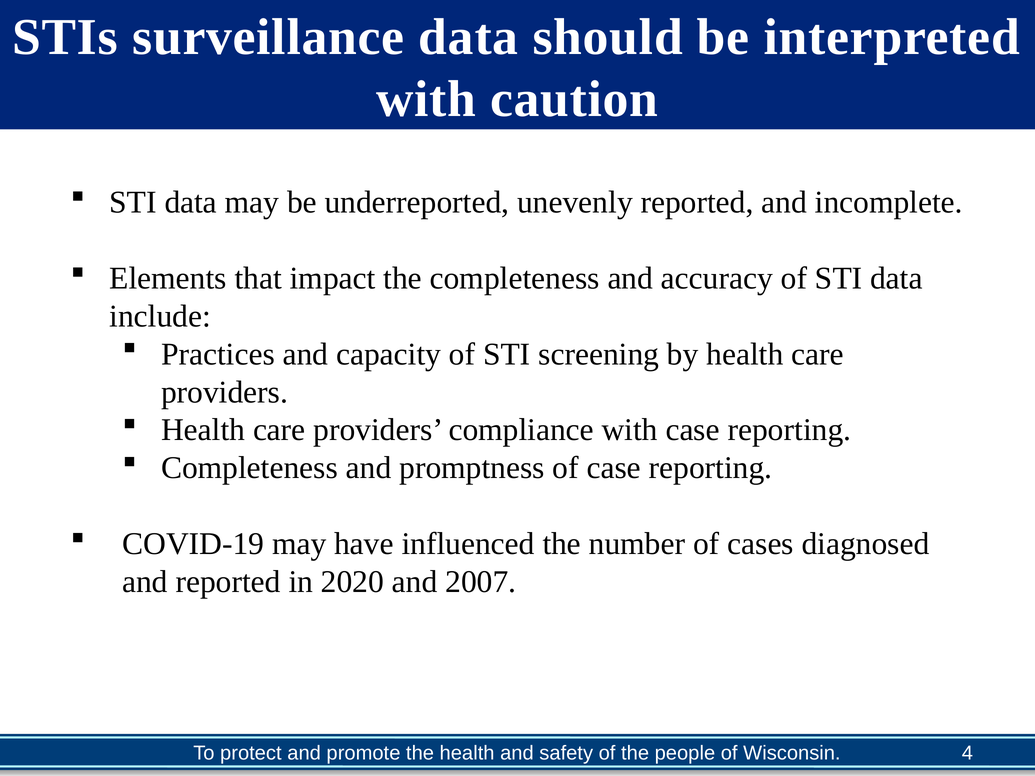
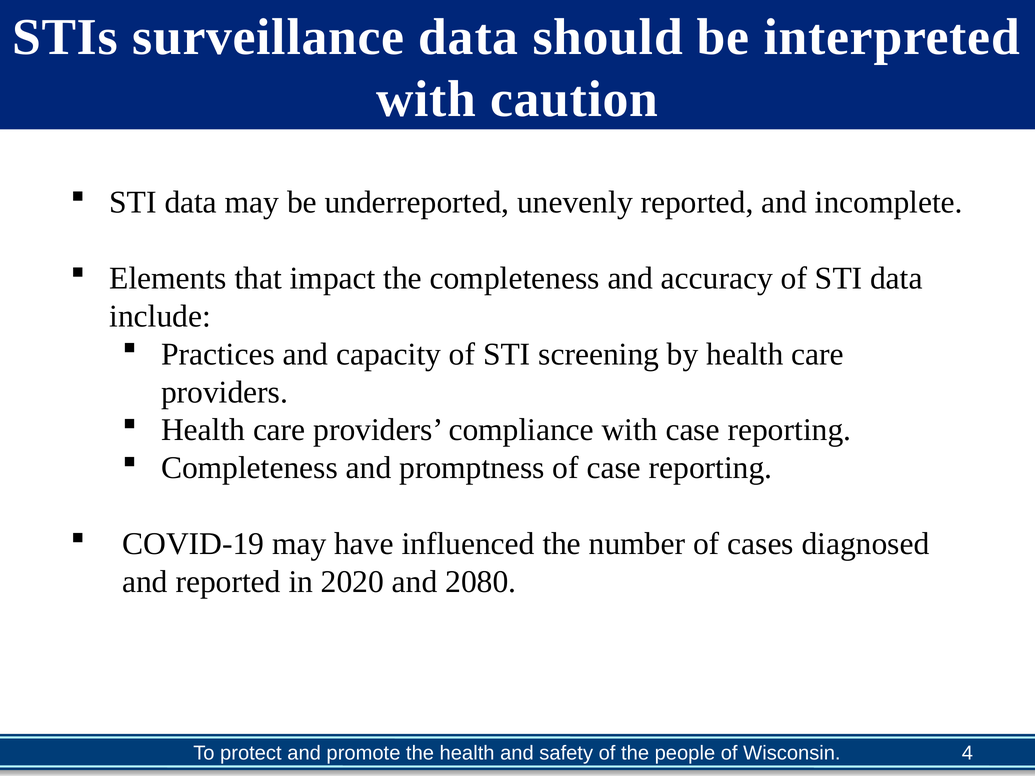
2007: 2007 -> 2080 (481, 582)
